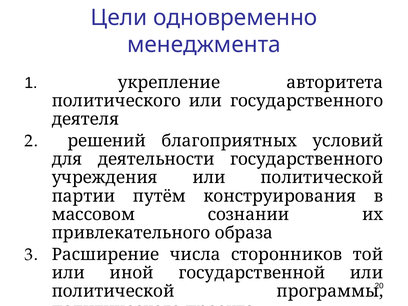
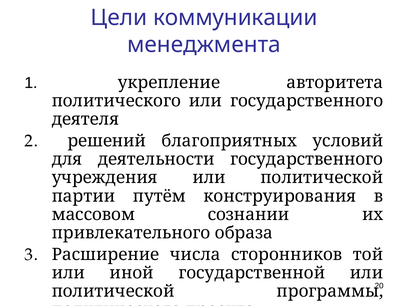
одновременно: одновременно -> коммуникации (235, 18)
